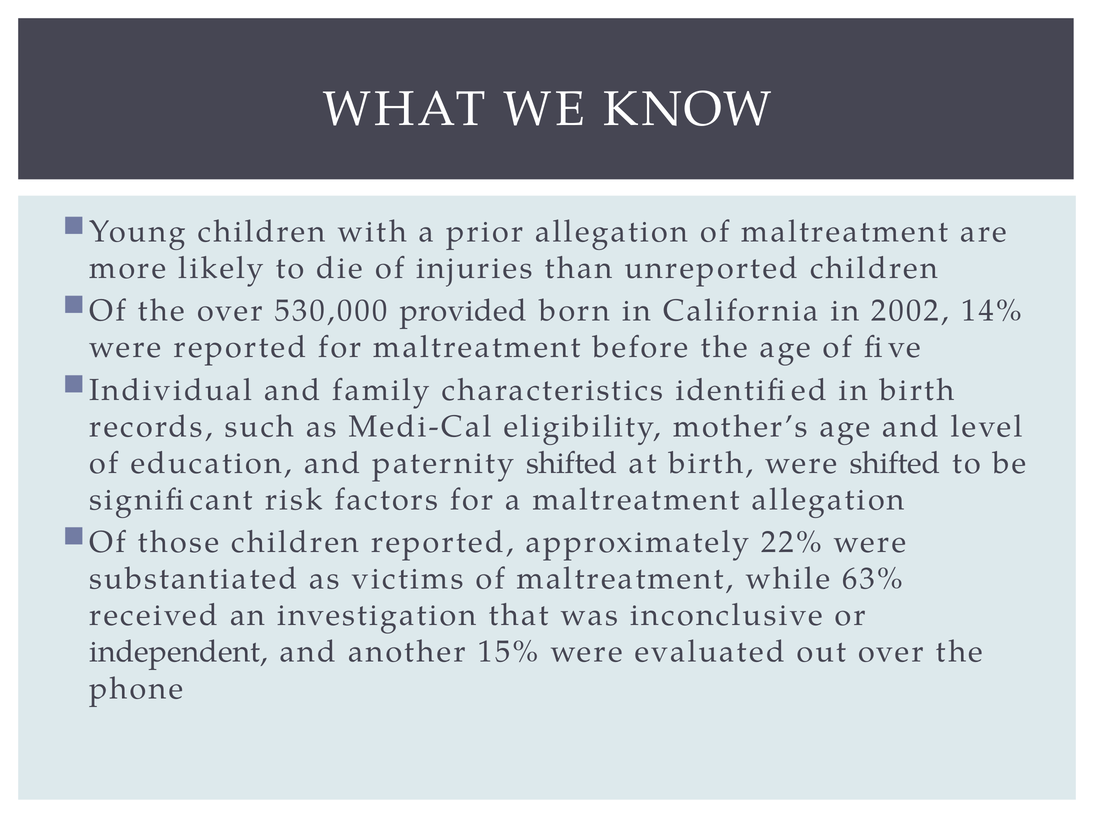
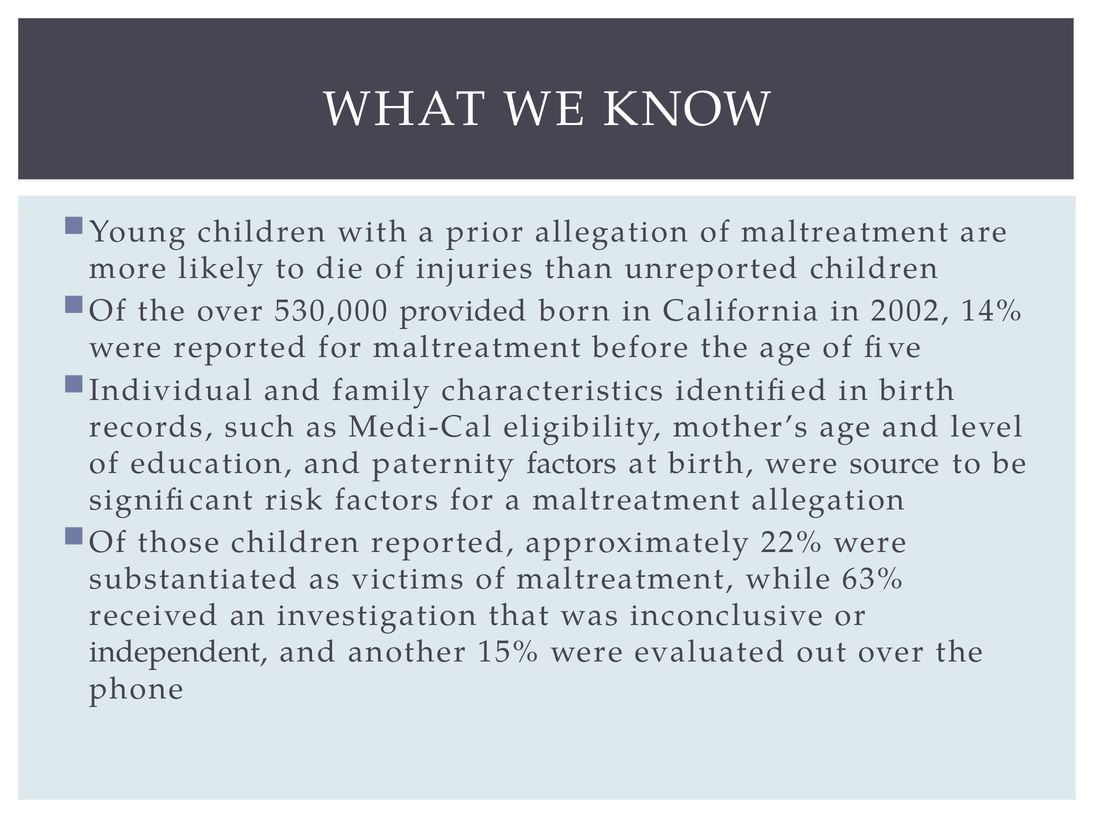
paternity shifted: shifted -> factors (572, 463)
were shifted: shifted -> source (895, 463)
